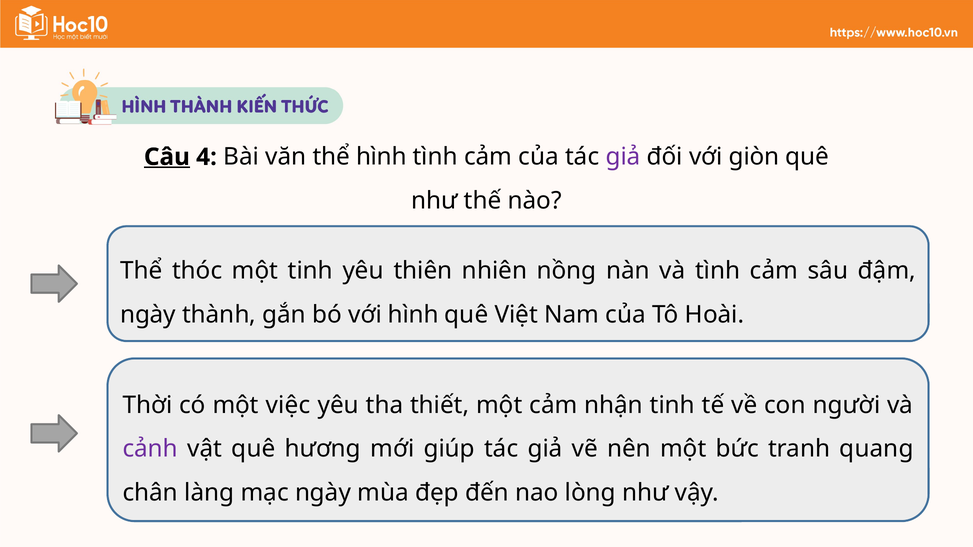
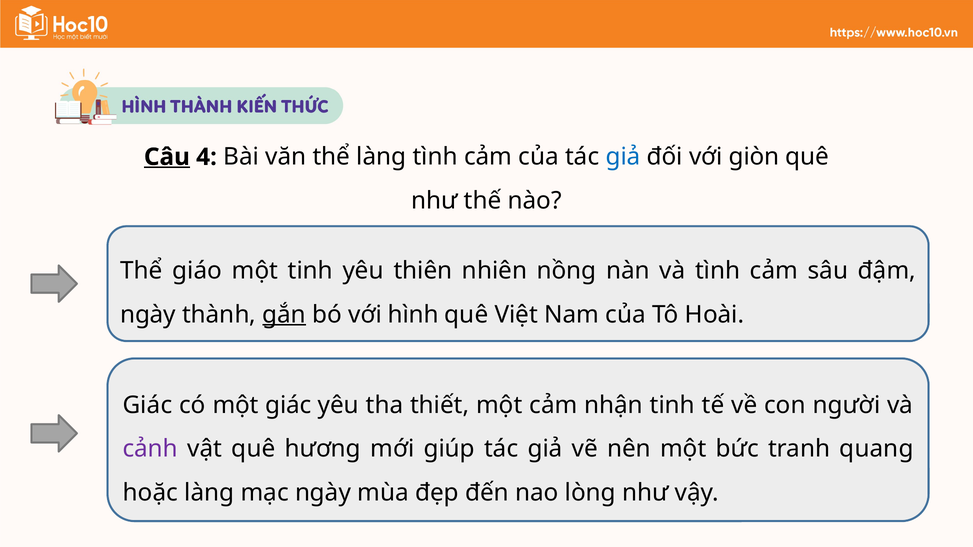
thể hình: hình -> làng (381, 157)
giả colour: purple -> blue (623, 157)
thóc: thóc -> giáo (197, 271)
gắn underline: none -> present (284, 315)
Thời: Thời -> Giác (147, 405)
một việc: việc -> giác (288, 405)
chân: chân -> hoặc (150, 493)
